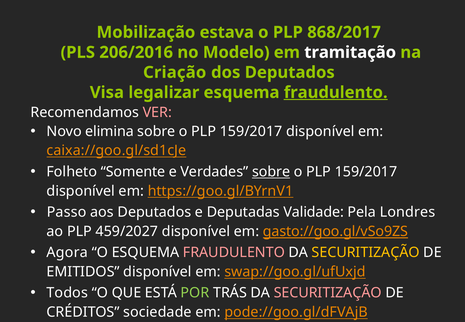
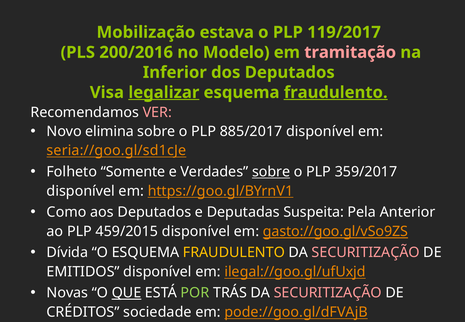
868/2017: 868/2017 -> 119/2017 (344, 32)
206/2016: 206/2016 -> 200/2016 (136, 52)
tramitação colour: white -> pink (350, 52)
Criação: Criação -> Inferior (175, 72)
legalizar underline: none -> present (164, 92)
159/2017: 159/2017 -> 885/2017 (251, 131)
caixa://goo.gl/sd1cJe: caixa://goo.gl/sd1cJe -> seria://goo.gl/sd1cJe (116, 151)
159/2017: 159/2017 -> 359/2017 (366, 172)
Passo: Passo -> Como (67, 212)
Validade: Validade -> Suspeita (314, 212)
Londres: Londres -> Anterior (408, 212)
459/2027: 459/2027 -> 459/2015 (127, 231)
Agora: Agora -> Dívida (67, 253)
FRAUDULENTO colour: pink -> yellow (234, 253)
SECURITIZAÇÃO colour: yellow -> pink (366, 253)
swap://goo.gl/ufUxjd: swap://goo.gl/ufUxjd -> ilegal://goo.gl/ufUxjd (295, 272)
Todos: Todos -> Novas (67, 293)
QUE underline: none -> present (126, 293)
